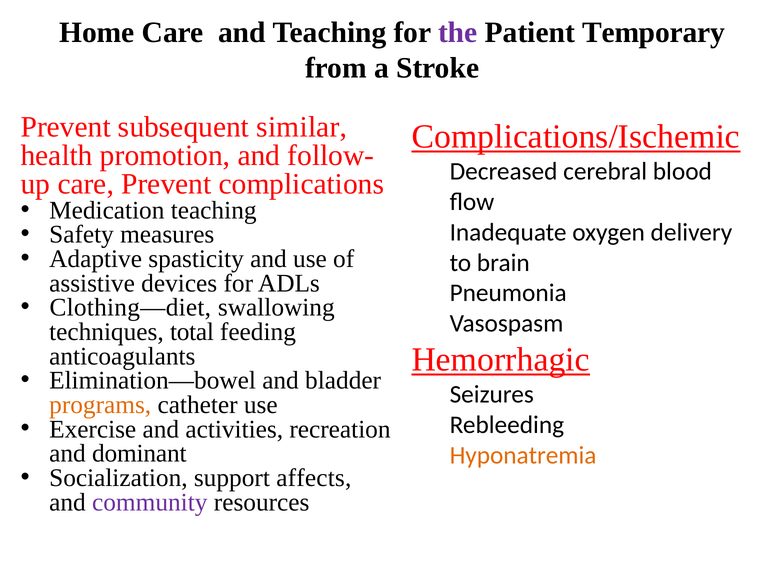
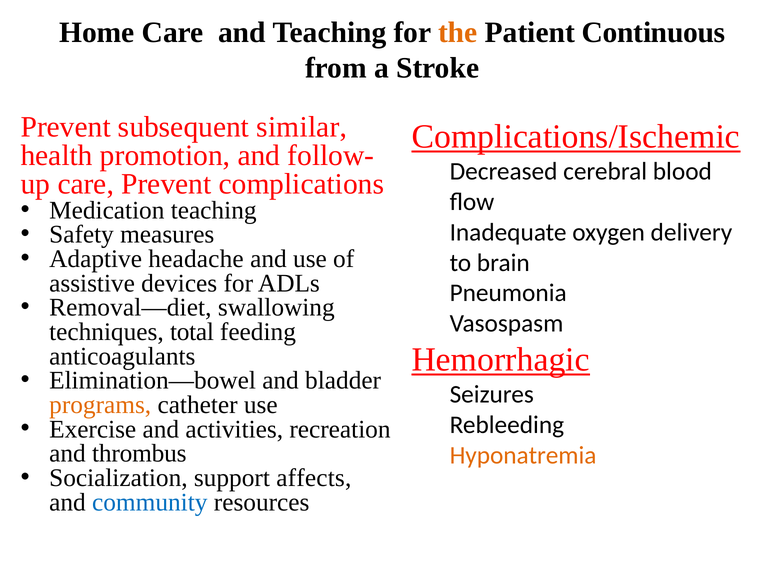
the colour: purple -> orange (458, 32)
Temporary: Temporary -> Continuous (654, 32)
spasticity: spasticity -> headache (196, 259)
Clothing—diet: Clothing—diet -> Removal—diet (130, 308)
dominant: dominant -> thrombus (139, 454)
community colour: purple -> blue (150, 502)
